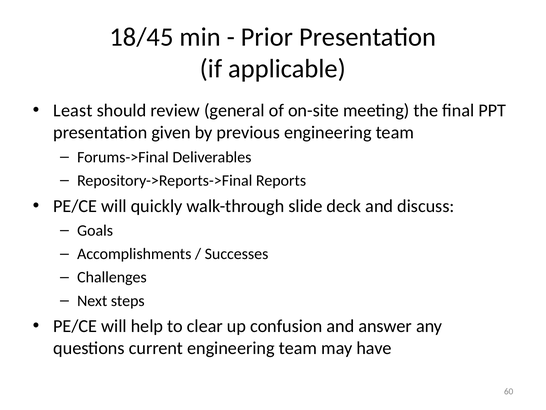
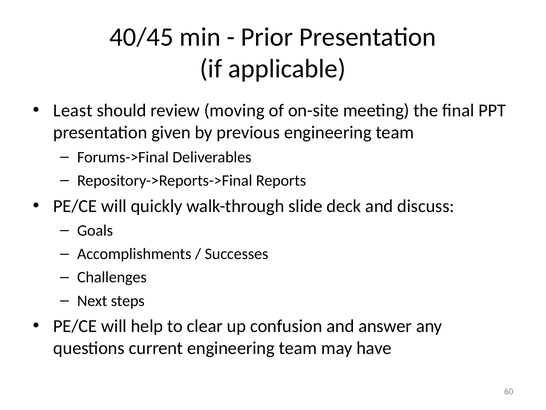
18/45: 18/45 -> 40/45 (142, 37)
general: general -> moving (234, 110)
